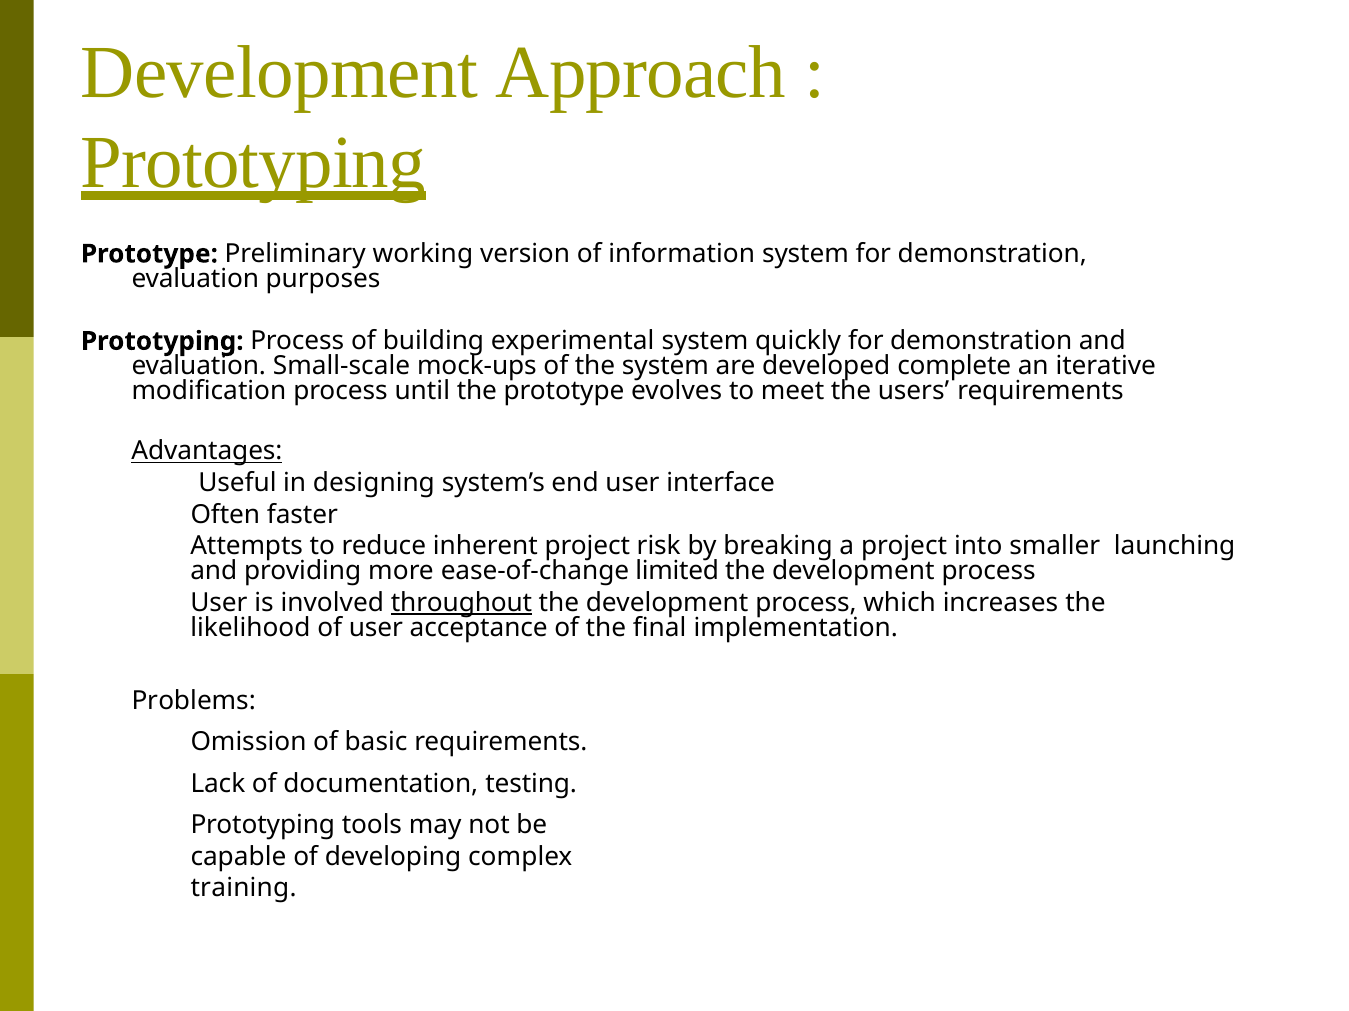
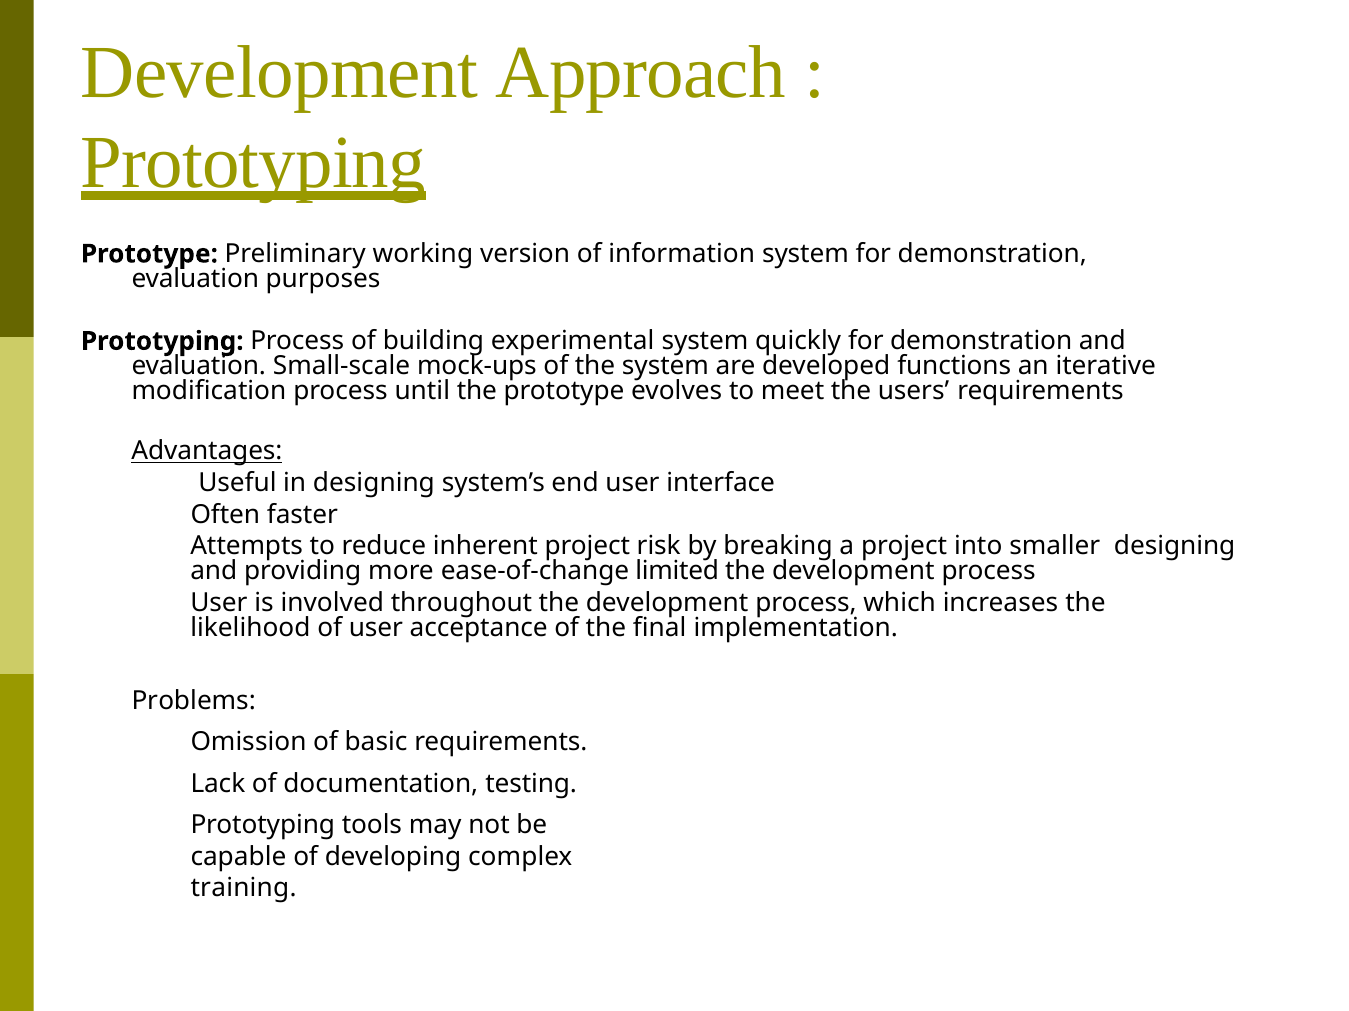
complete: complete -> functions (954, 366)
smaller launching: launching -> designing (1175, 546)
throughout underline: present -> none (462, 603)
